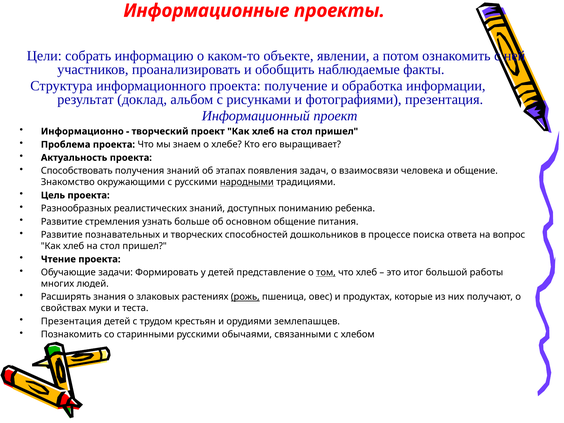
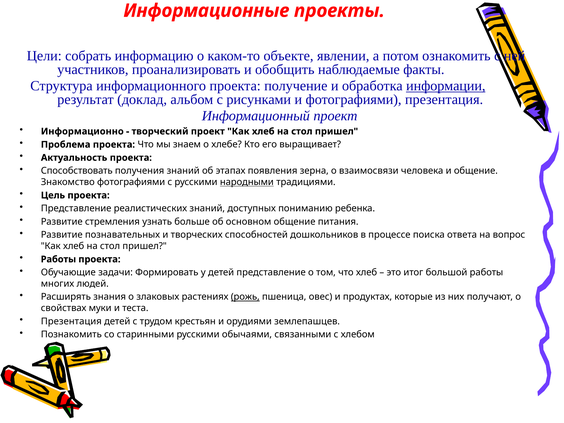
информации underline: none -> present (446, 86)
задач: задач -> зерна (314, 171)
Знакомство окружающими: окружающими -> фотографиями (131, 182)
Разнообразных: Разнообразных -> Представление (76, 208)
Чтение: Чтение -> Работы (58, 259)
том underline: present -> none (326, 272)
